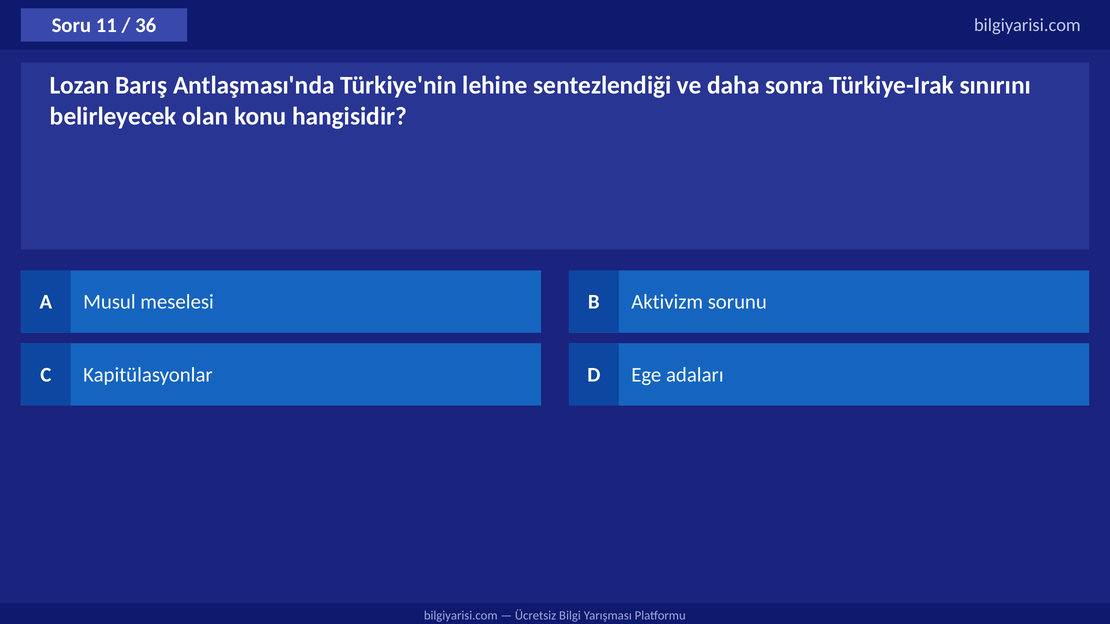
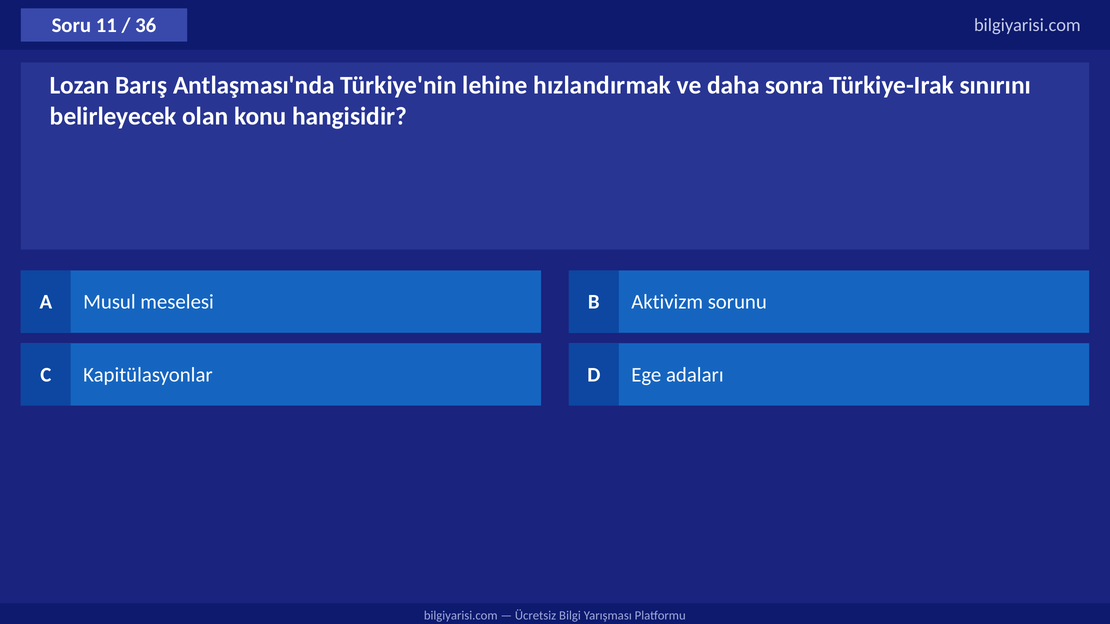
sentezlendiği: sentezlendiği -> hızlandırmak (602, 85)
